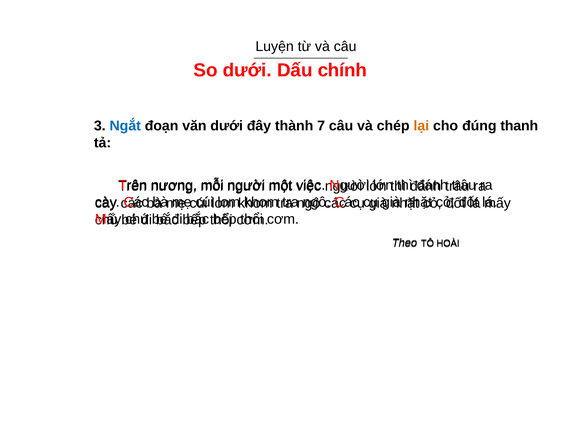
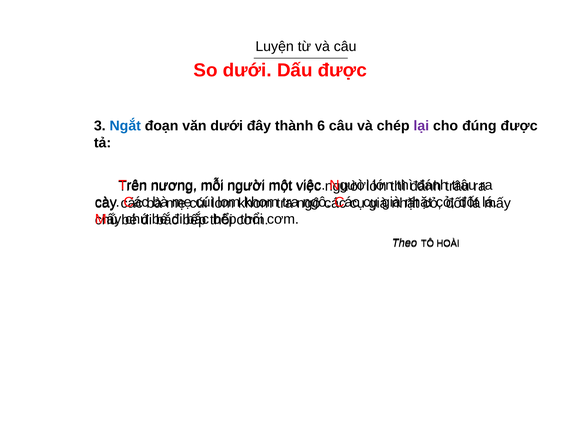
Dấu chính: chính -> được (342, 70)
7: 7 -> 6 (321, 126)
lại colour: orange -> purple (421, 126)
đúng thanh: thanh -> được (519, 126)
